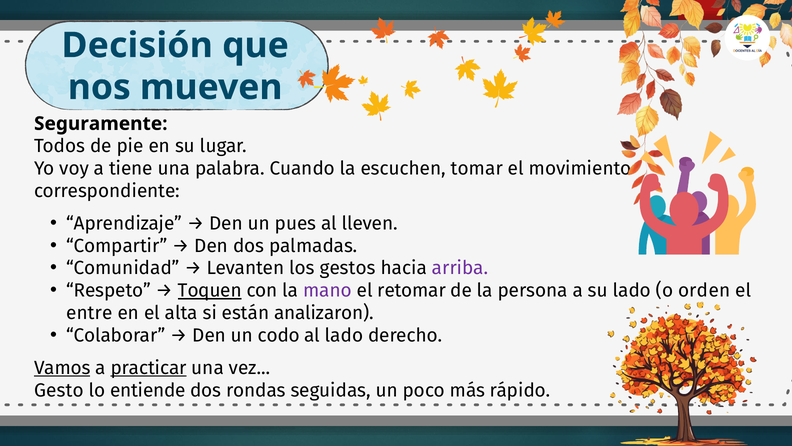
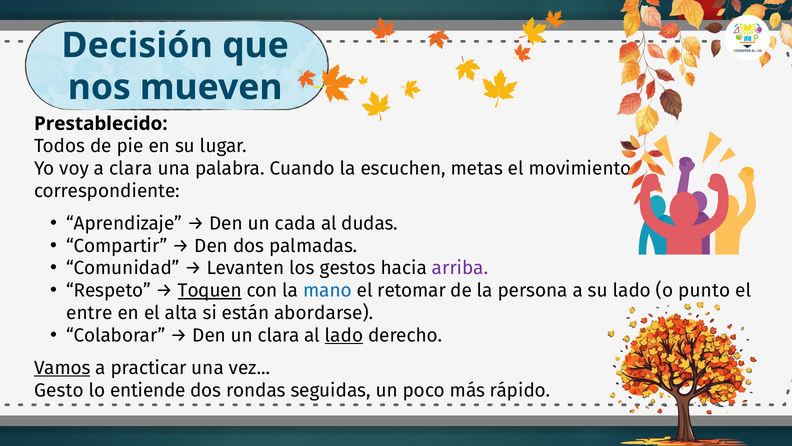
Seguramente: Seguramente -> Prestablecido (101, 123)
a tiene: tiene -> clara (131, 168)
tomar: tomar -> metas (477, 168)
pues: pues -> cada (295, 223)
lleven: lleven -> dudas (370, 223)
mano colour: purple -> blue (328, 290)
orden: orden -> punto (704, 290)
analizaron: analizaron -> abordarse (324, 313)
un codo: codo -> clara (279, 335)
lado underline: none -> present (344, 335)
practicar underline: present -> none (149, 368)
